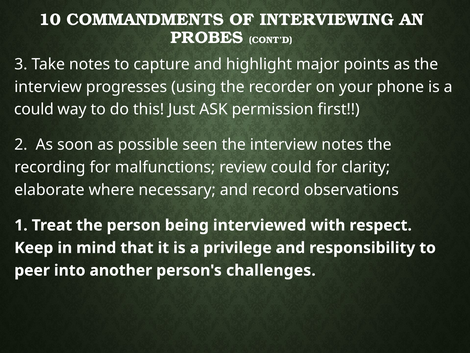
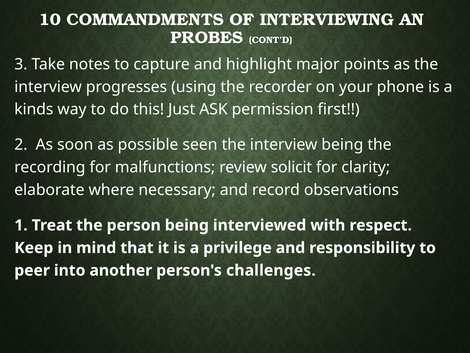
could: could -> kinds (34, 109)
interview notes: notes -> being (342, 145)
review could: could -> solicit (291, 167)
